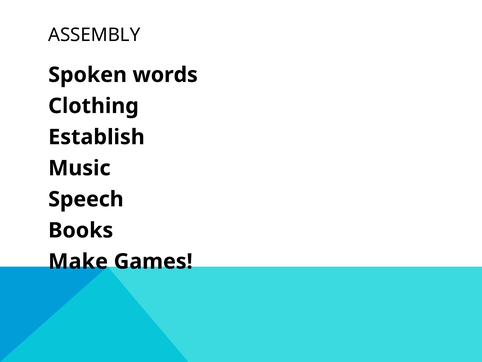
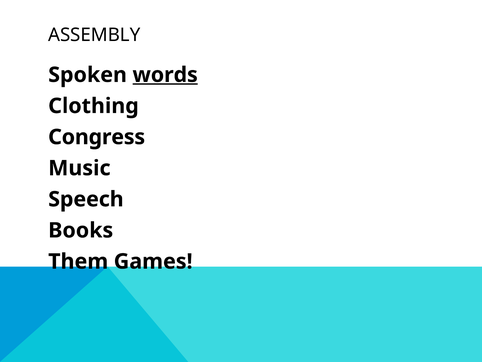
words underline: none -> present (165, 75)
Establish: Establish -> Congress (97, 137)
Make: Make -> Them (78, 261)
